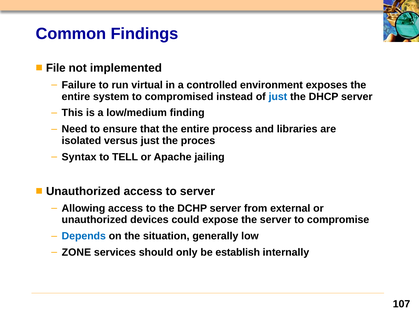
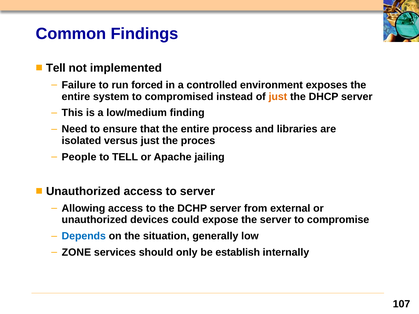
File: File -> Tell (56, 68)
virtual: virtual -> forced (147, 85)
just colour: blue -> orange (278, 97)
Syntax: Syntax -> People (79, 157)
